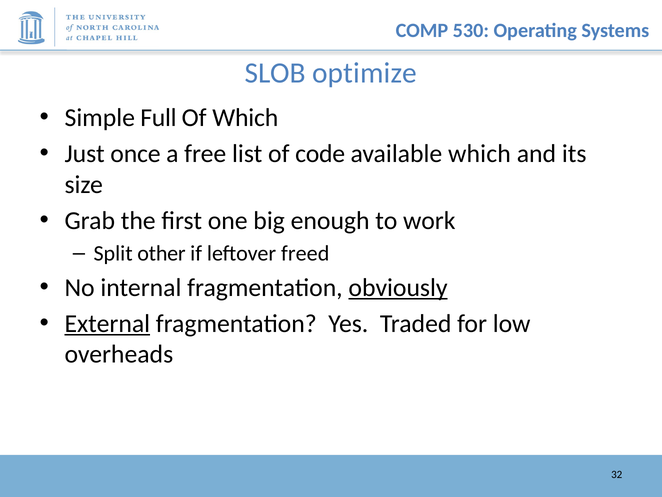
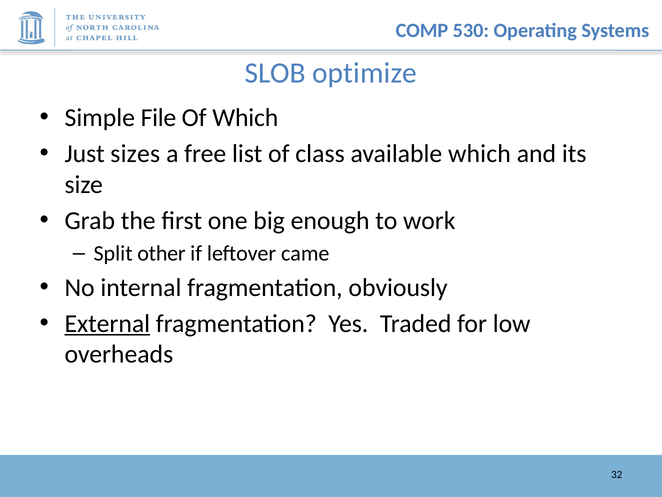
Full: Full -> File (158, 118)
once: once -> sizes (135, 154)
code: code -> class (320, 154)
freed: freed -> came (305, 253)
obviously underline: present -> none (398, 287)
